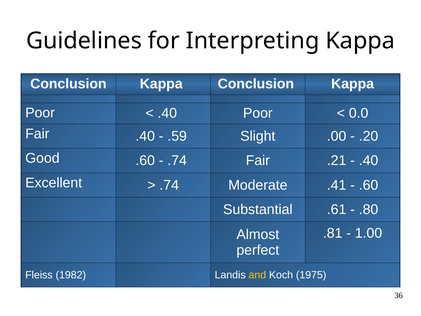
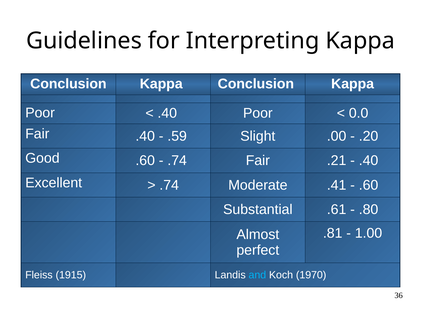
1982: 1982 -> 1915 (71, 275)
and colour: yellow -> light blue (257, 275)
1975: 1975 -> 1970 (311, 275)
